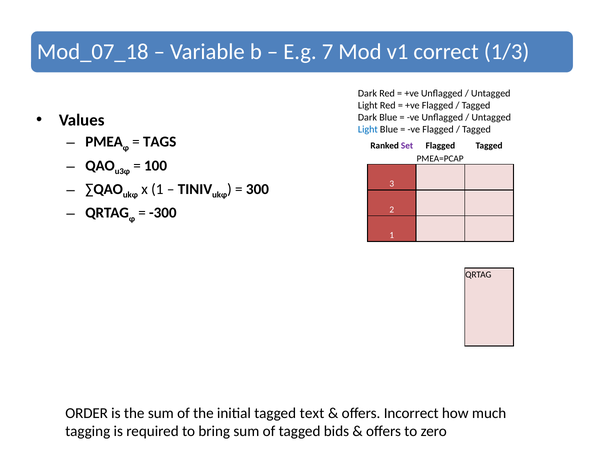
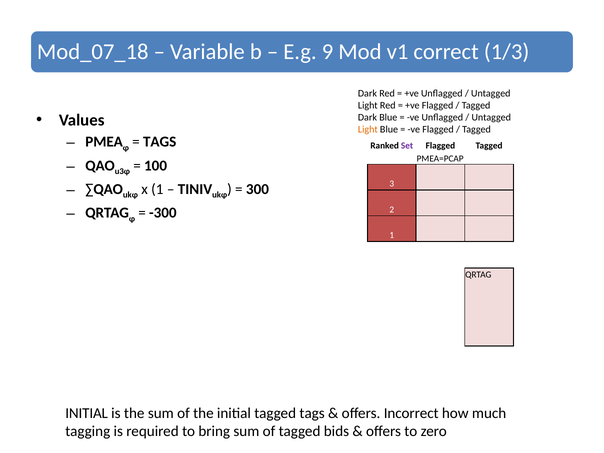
7: 7 -> 9 (327, 52)
Light colour: blue -> orange (368, 129)
ORDER: ORDER -> INITIAL (87, 413)
tagged text: text -> tags (312, 413)
